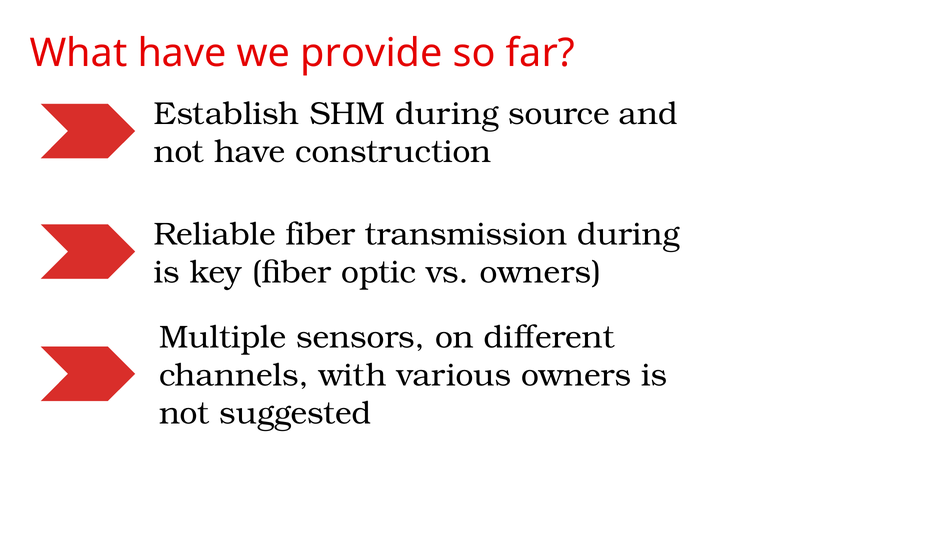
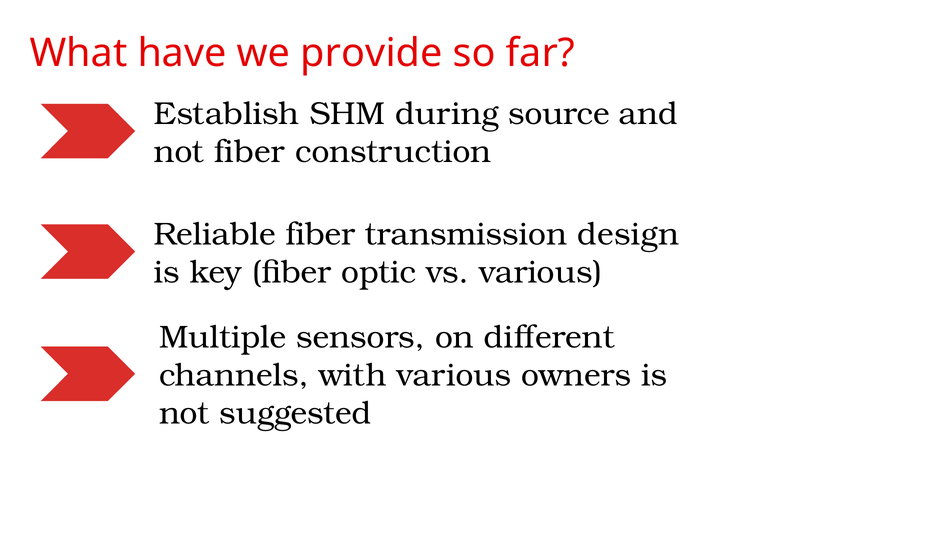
not have: have -> fiber (249, 152)
transmission during: during -> design (628, 234)
vs owners: owners -> various (541, 272)
